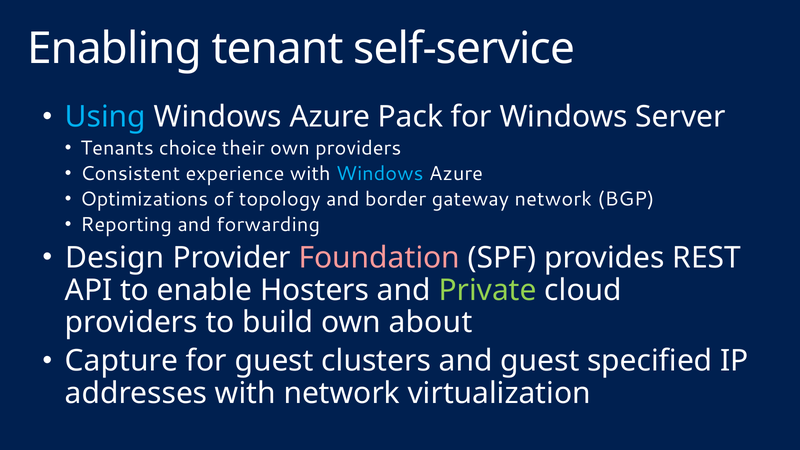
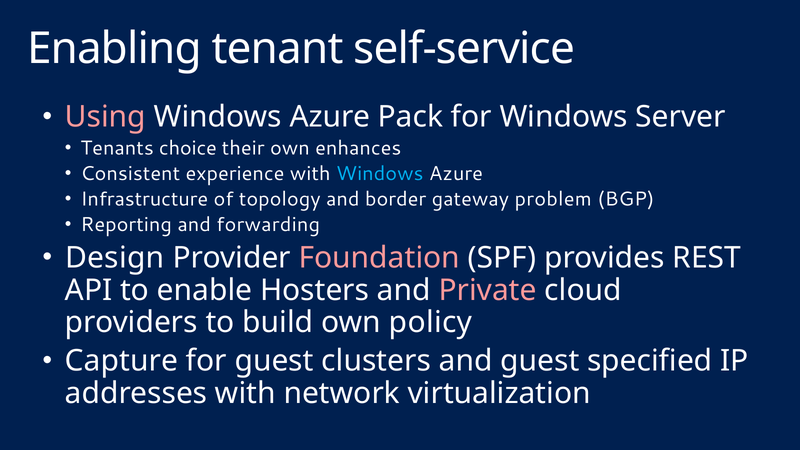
Using colour: light blue -> pink (105, 117)
own providers: providers -> enhances (358, 148)
Optimizations: Optimizations -> Infrastructure (144, 199)
gateway network: network -> problem (553, 199)
Private colour: light green -> pink (488, 290)
about: about -> policy (430, 323)
